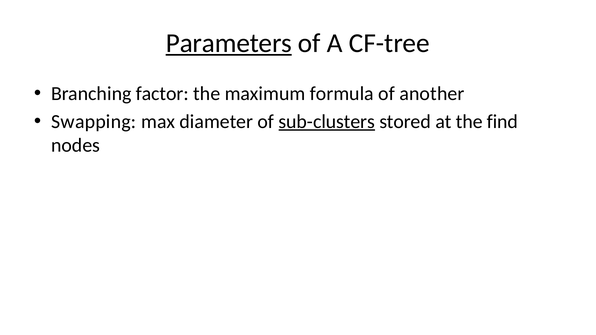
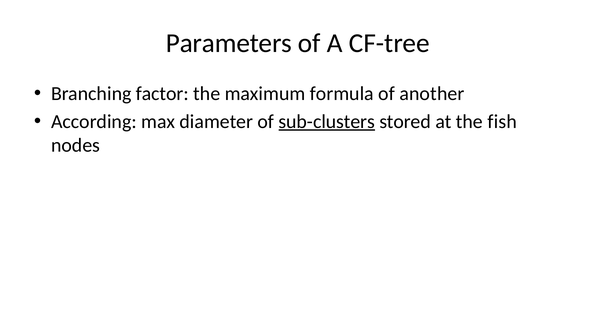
Parameters underline: present -> none (229, 43)
Swapping: Swapping -> According (94, 122)
find: find -> fish (502, 122)
